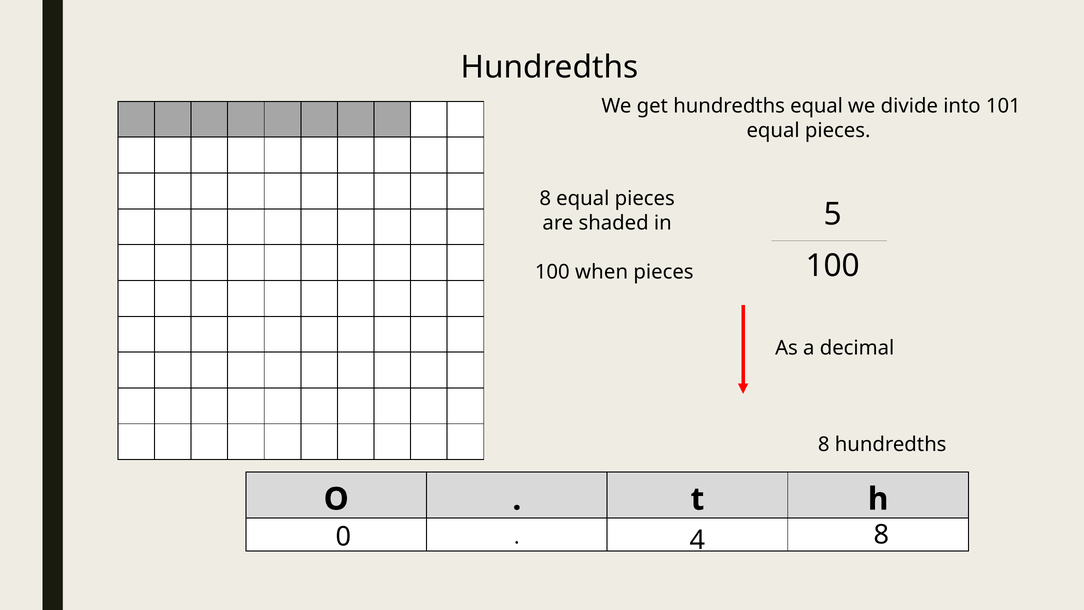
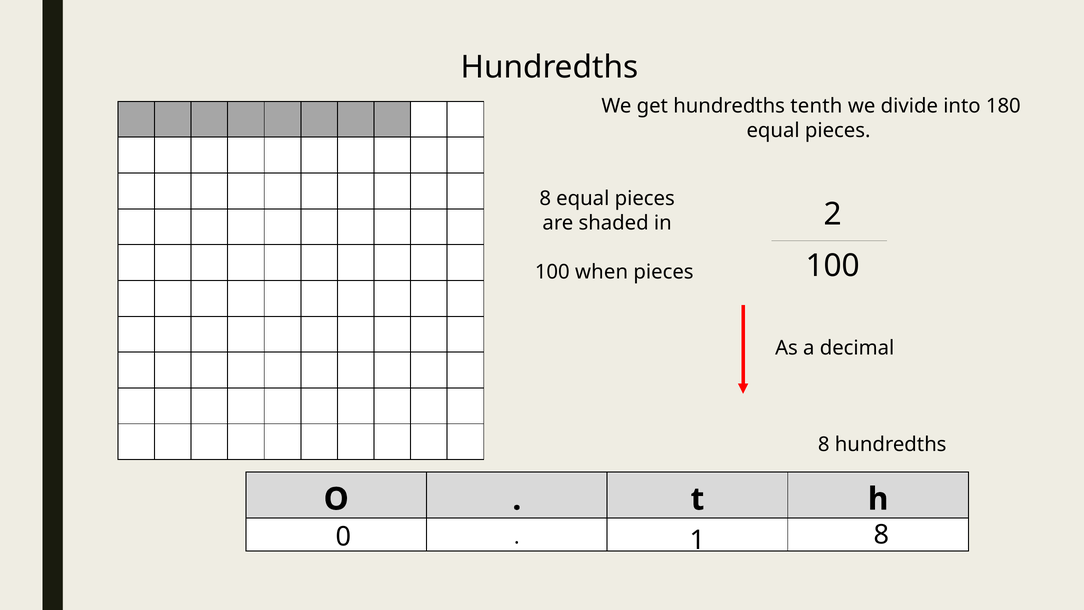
hundredths equal: equal -> tenth (816, 106)
101: 101 -> 180 (1003, 106)
5: 5 -> 2 (833, 214)
4: 4 -> 1 (697, 540)
